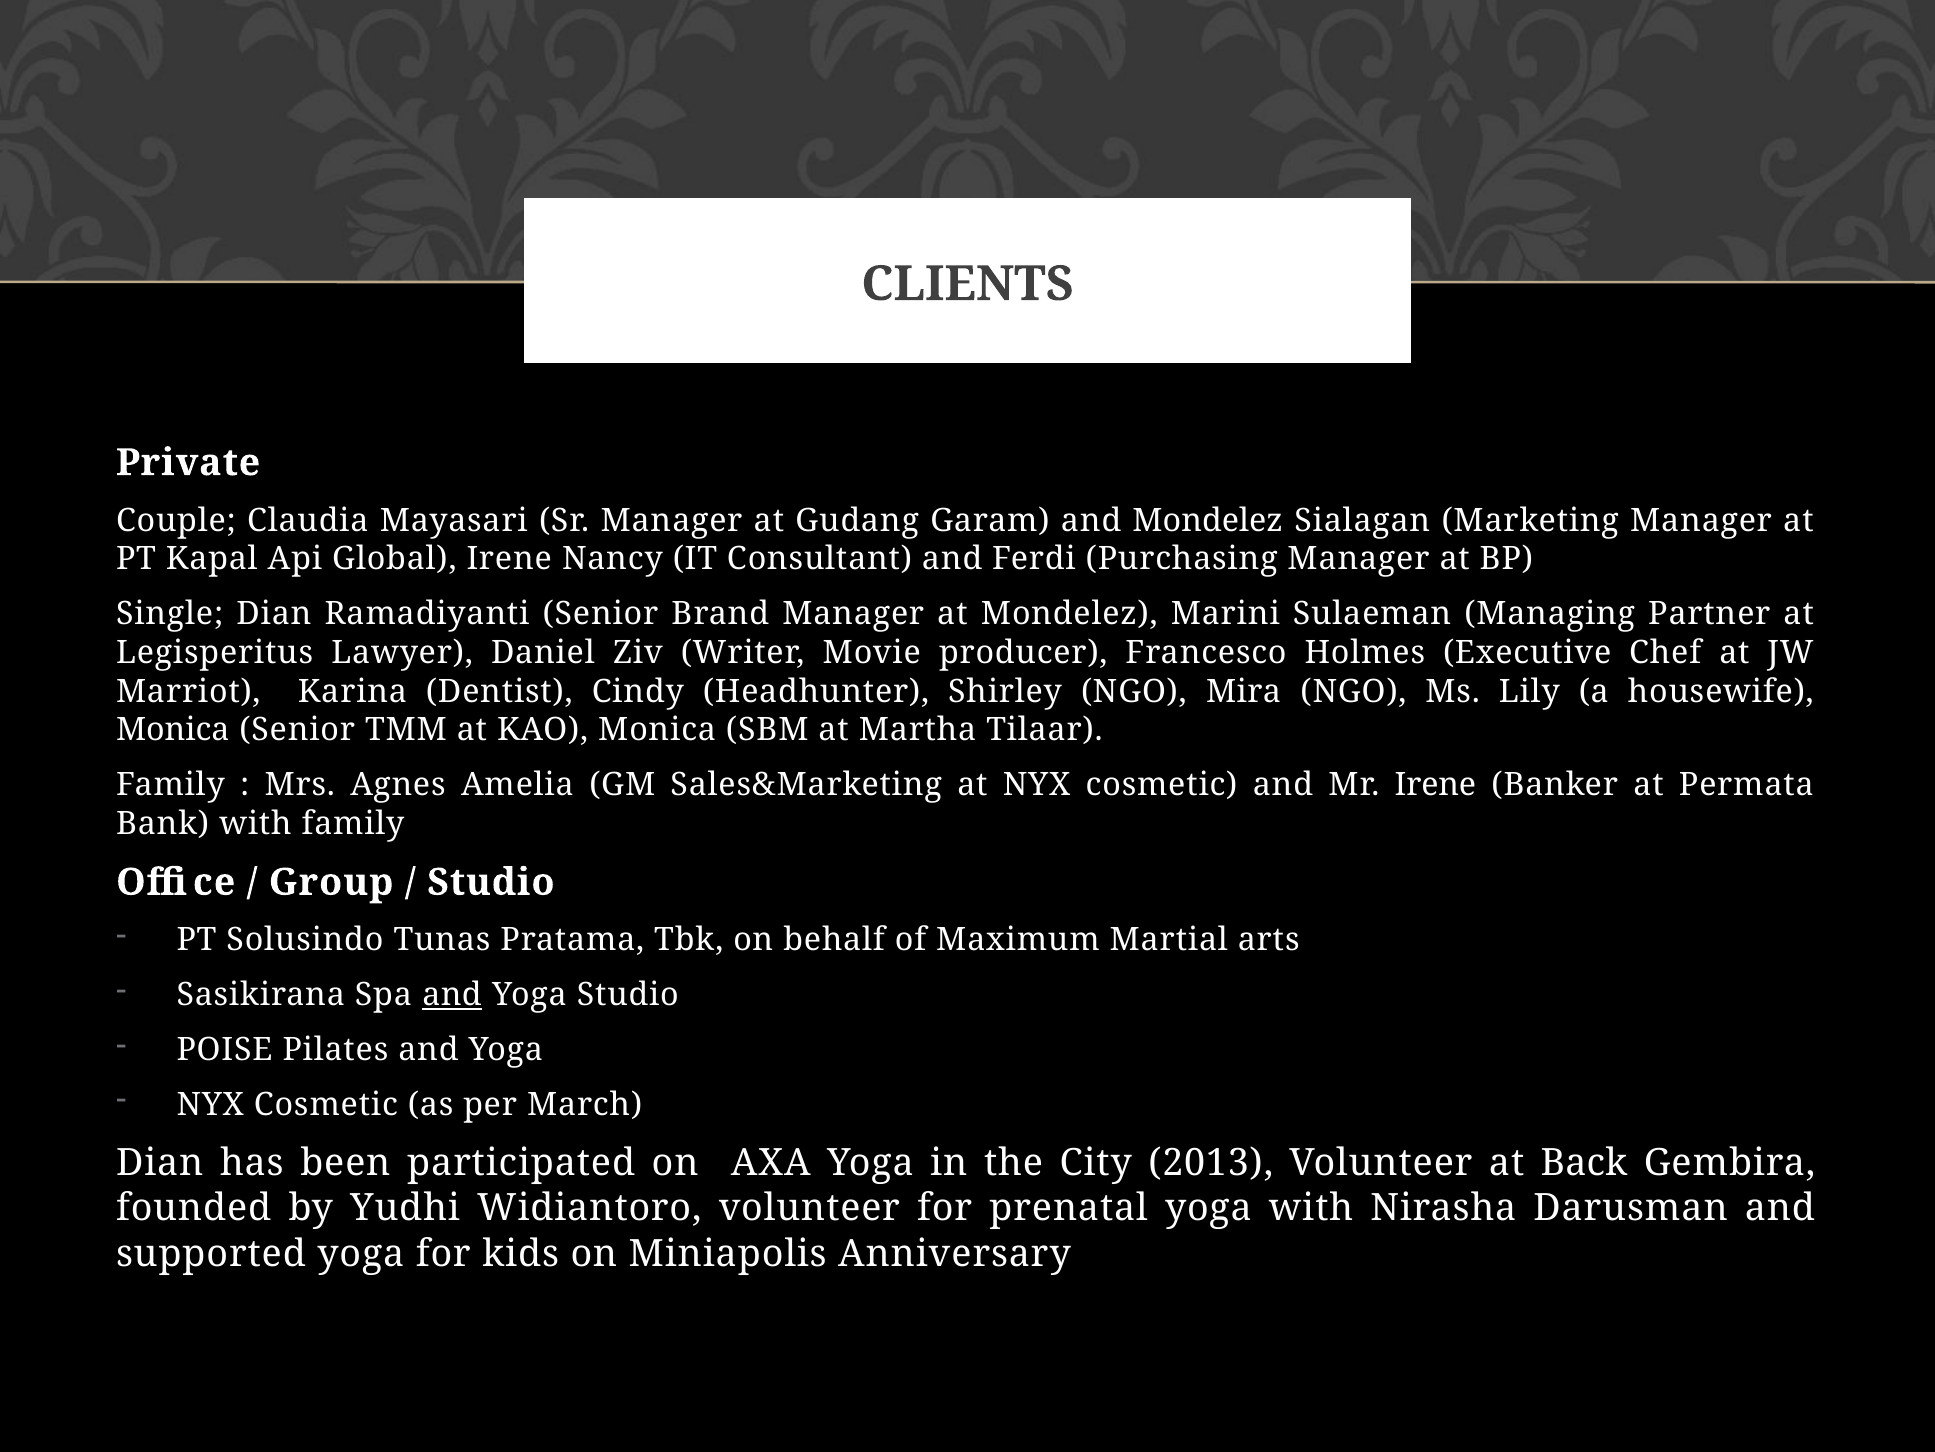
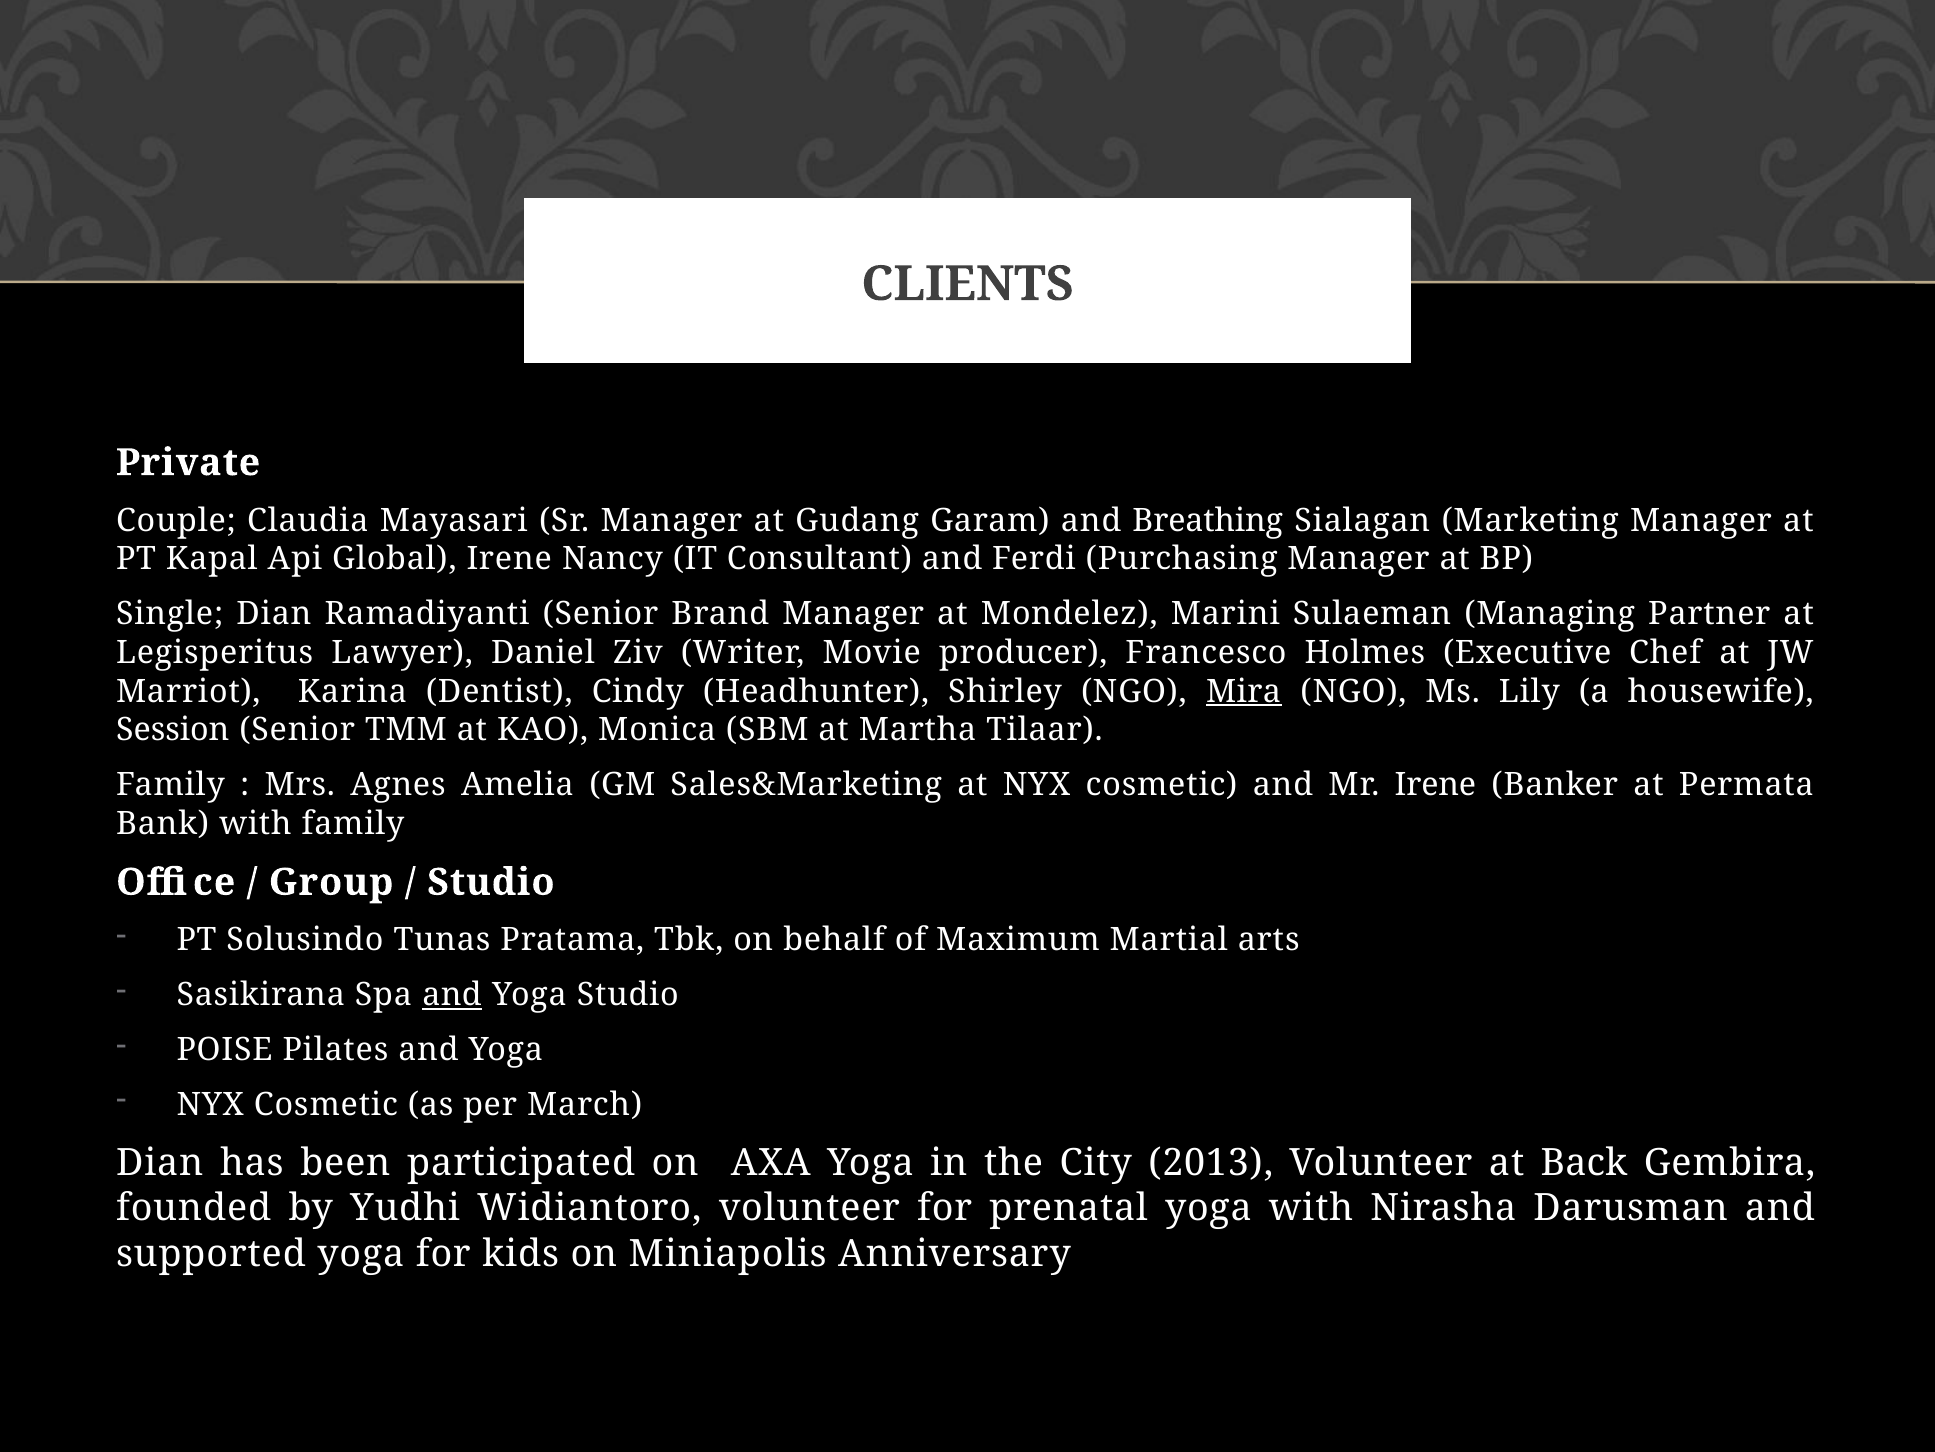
and Mondelez: Mondelez -> Breathing (1208, 520)
Mira underline: none -> present (1244, 691)
Monica: Monica -> Session (173, 730)
